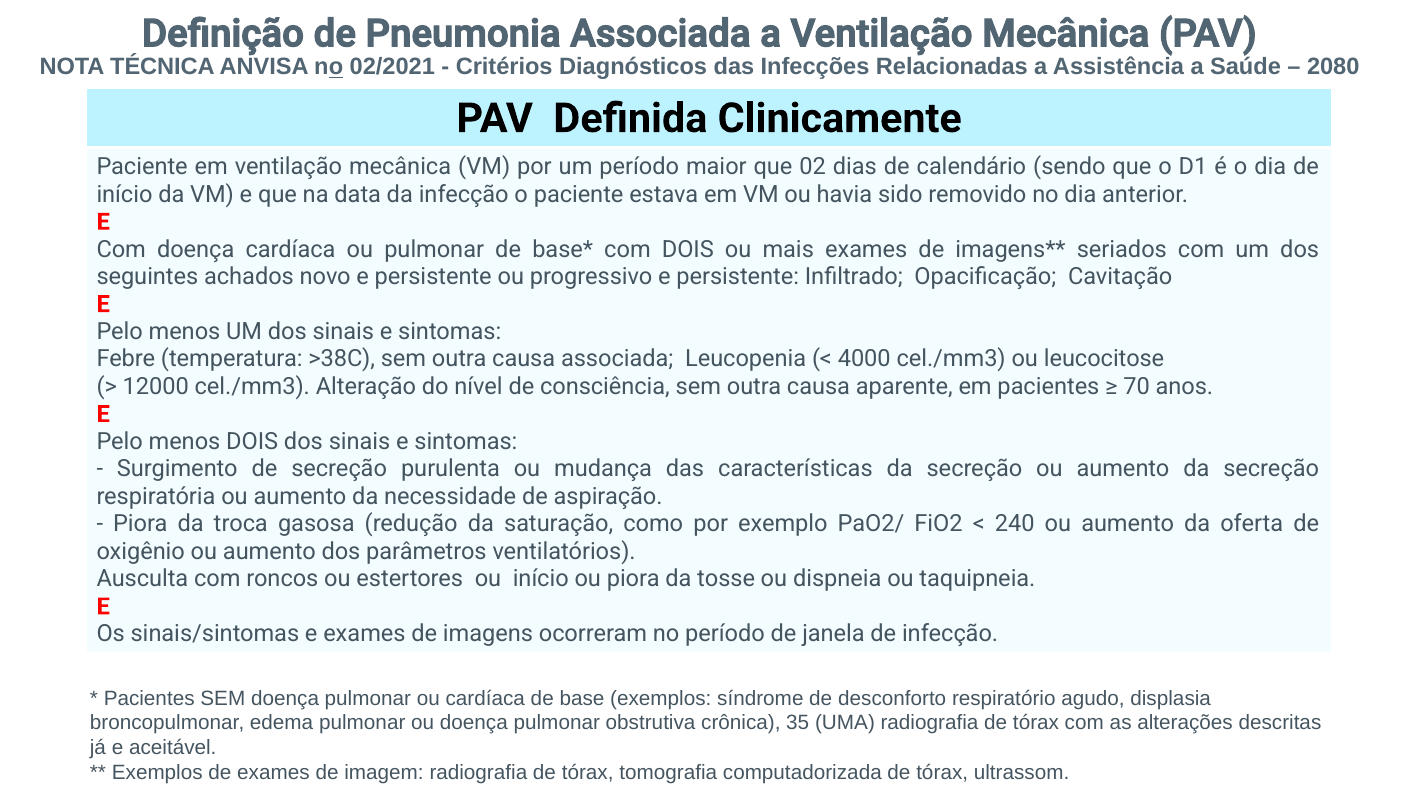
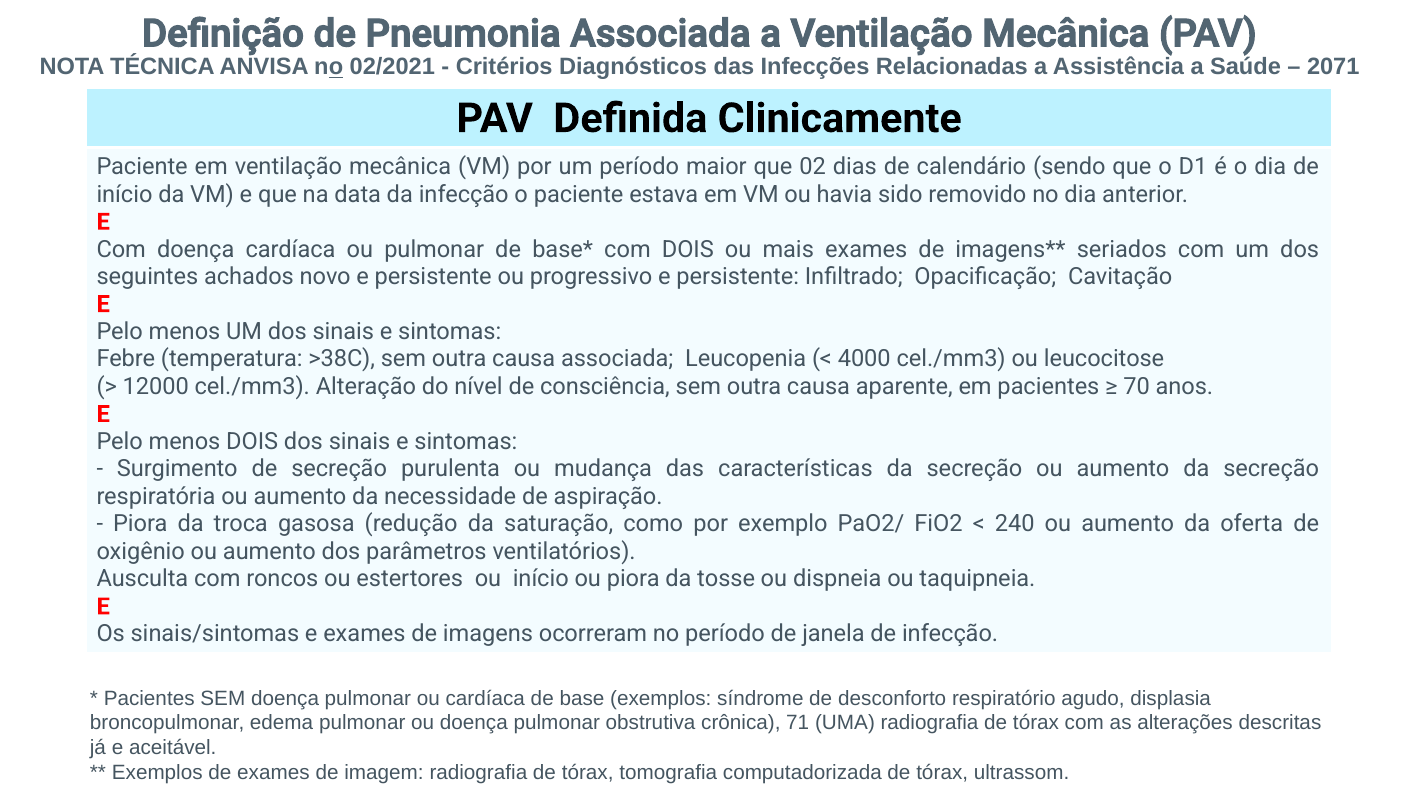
2080: 2080 -> 2071 (1333, 67)
35: 35 -> 71 (798, 723)
